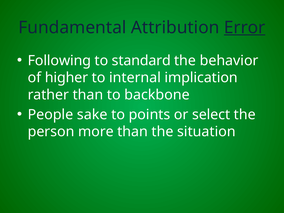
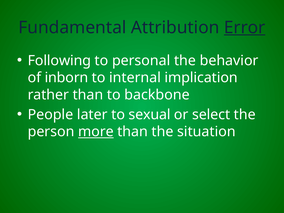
standard: standard -> personal (141, 61)
higher: higher -> inborn (66, 78)
sake: sake -> later (92, 115)
points: points -> sexual (150, 115)
more underline: none -> present (96, 132)
